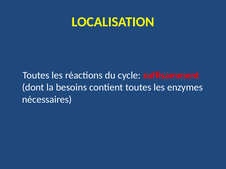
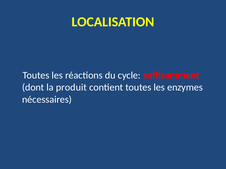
besoins: besoins -> produit (71, 88)
